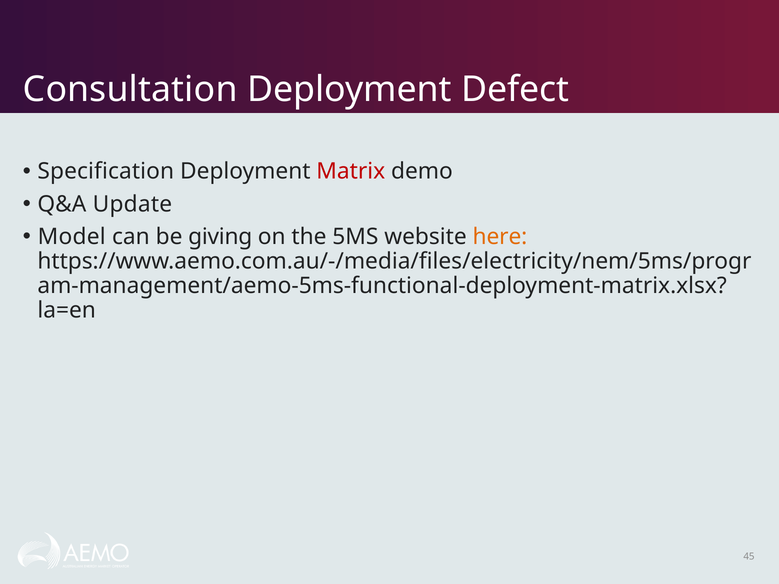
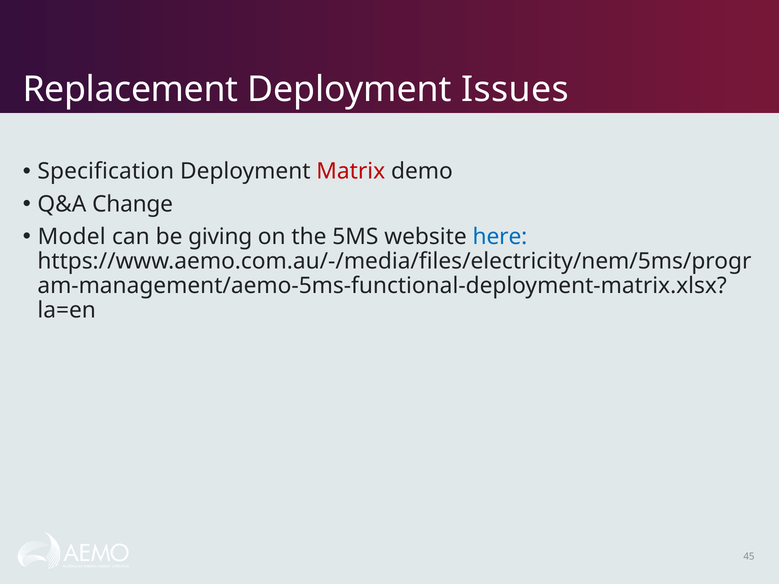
Consultation: Consultation -> Replacement (130, 90)
Defect: Defect -> Issues (515, 90)
Update: Update -> Change (133, 204)
here colour: orange -> blue (500, 237)
